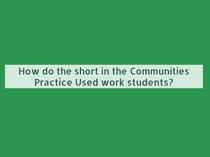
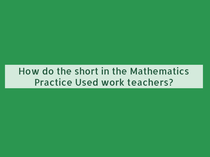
Communities: Communities -> Mathematics (160, 72)
students: students -> teachers (150, 83)
